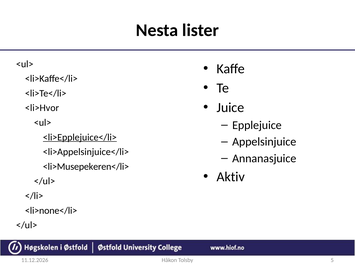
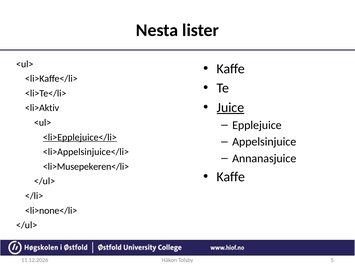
Juice underline: none -> present (230, 107)
<li>Hvor: <li>Hvor -> <li>Aktiv (42, 108)
Aktiv: Aktiv -> Kaffe (231, 176)
